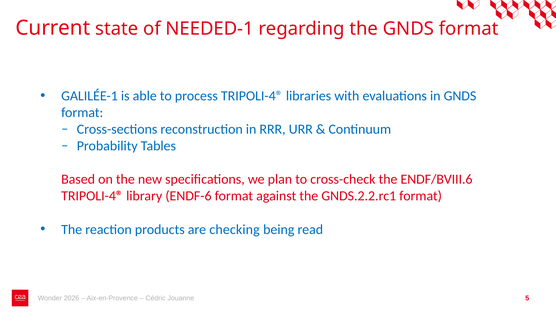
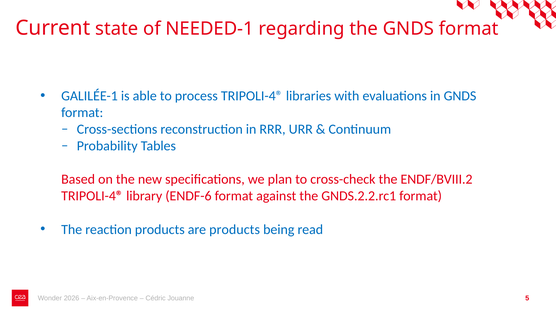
ENDF/BVIII.6: ENDF/BVIII.6 -> ENDF/BVIII.2 (437, 179)
are checking: checking -> products (235, 229)
